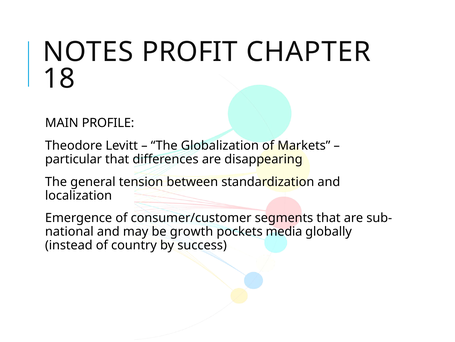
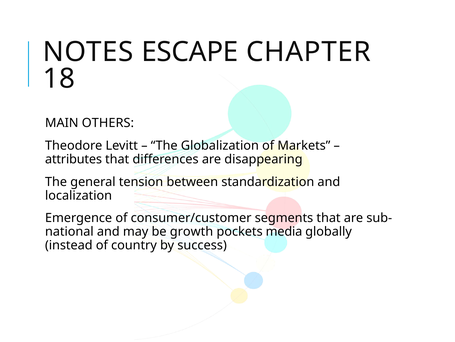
PROFIT: PROFIT -> ESCAPE (190, 52)
PROFILE: PROFILE -> OTHERS (108, 123)
particular: particular -> attributes (74, 159)
